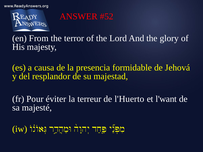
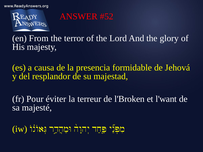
l'Huerto: l'Huerto -> l'Broken (130, 99)
